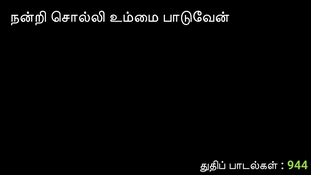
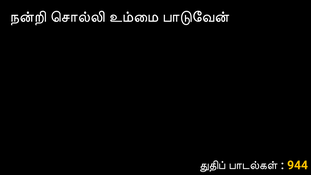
944 colour: light green -> yellow (298, 165)
